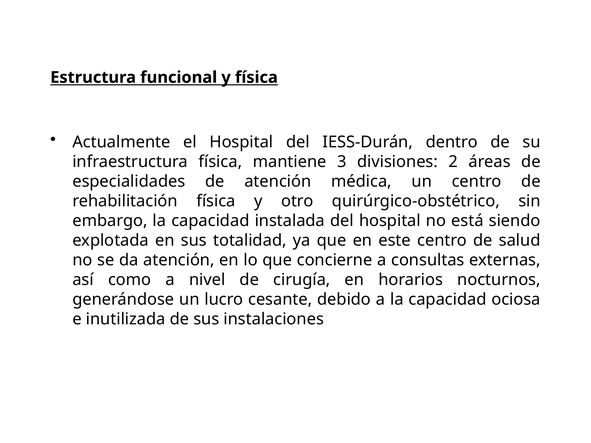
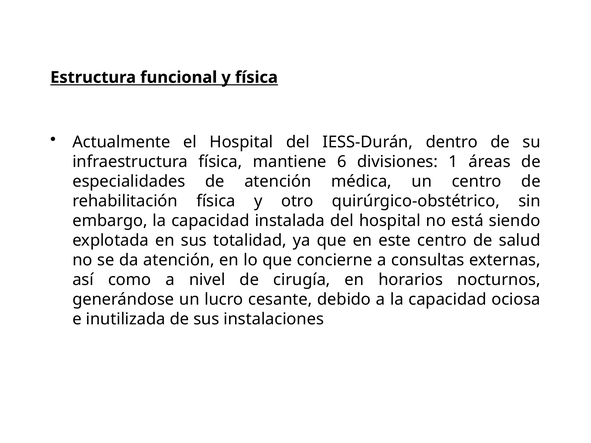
3: 3 -> 6 (342, 162)
2: 2 -> 1 (453, 162)
